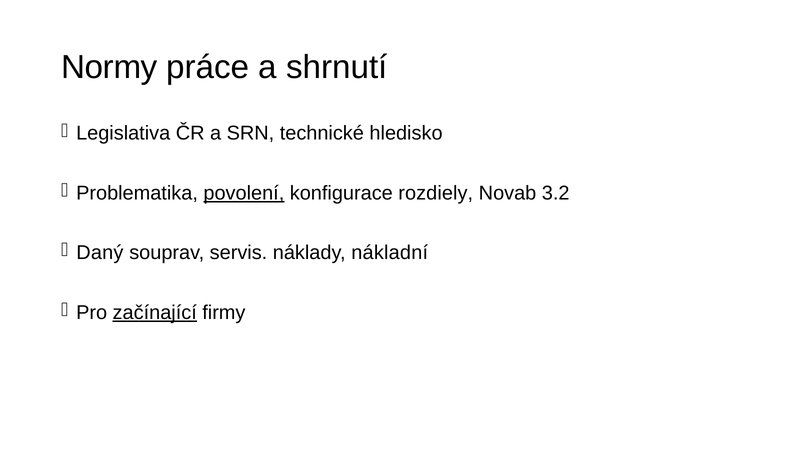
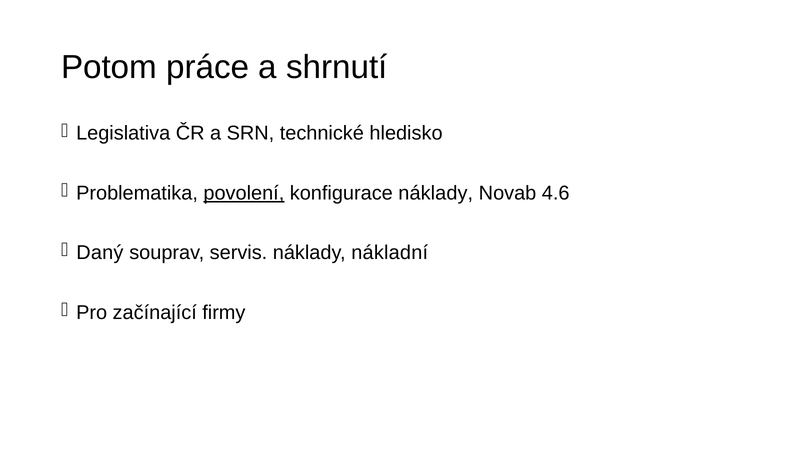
Normy: Normy -> Potom (109, 67)
konfigurace rozdiely: rozdiely -> náklady (436, 193)
3.2: 3.2 -> 4.6 (556, 193)
začínající underline: present -> none (155, 312)
